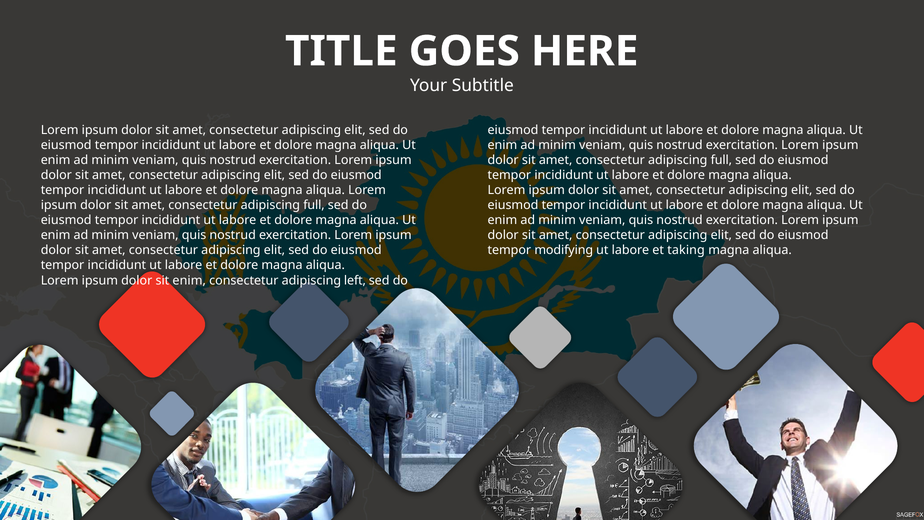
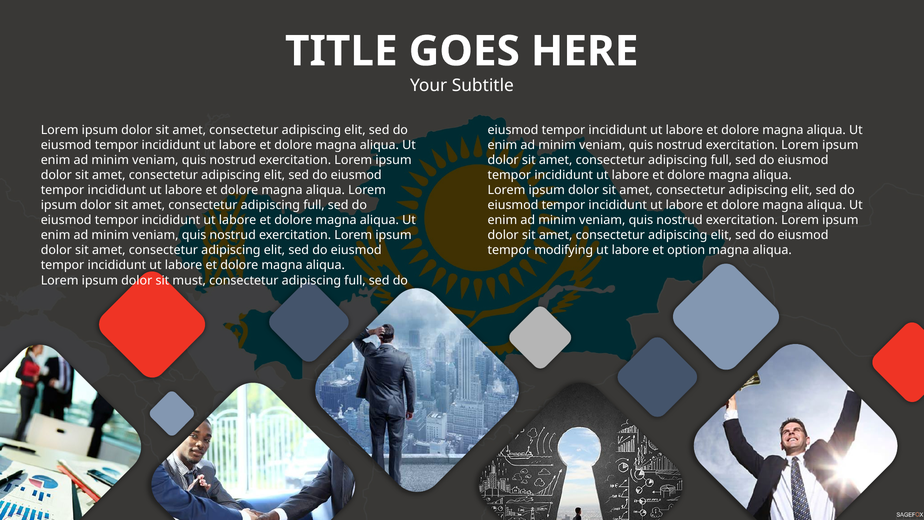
taking: taking -> option (686, 250)
sit enim: enim -> must (189, 280)
left: left -> full (355, 280)
